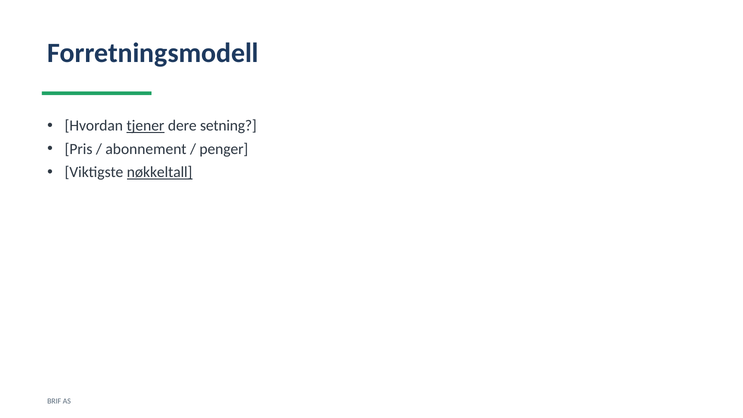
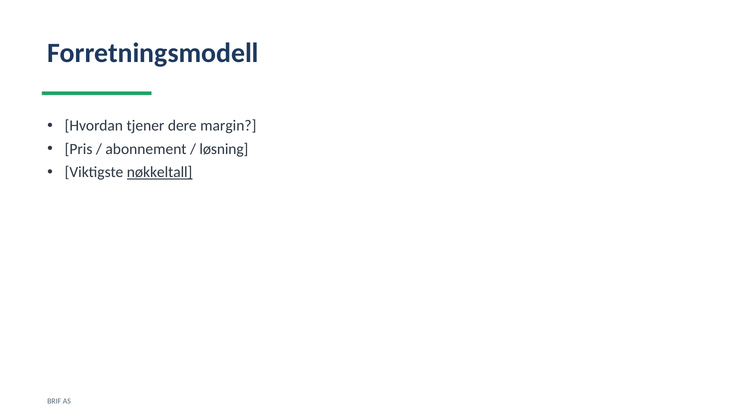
tjener underline: present -> none (145, 126)
setning: setning -> margin (228, 126)
penger: penger -> løsning (224, 149)
